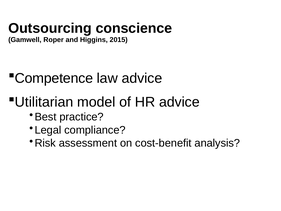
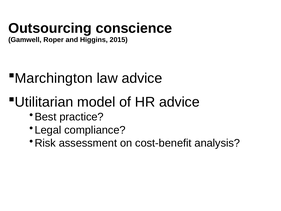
Competence: Competence -> Marchington (54, 78)
